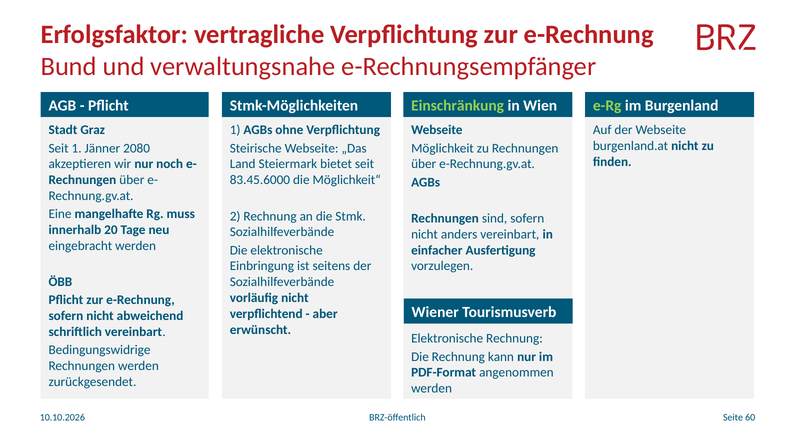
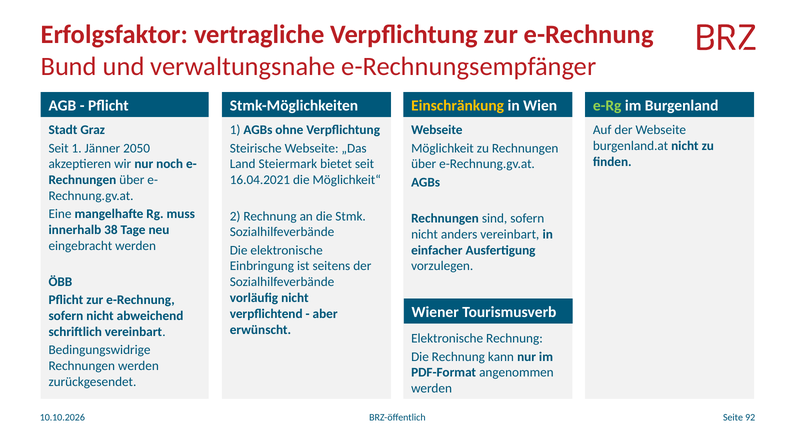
Einschränkung colour: light green -> yellow (458, 106)
2080: 2080 -> 2050 (137, 148)
83.45.6000: 83.45.6000 -> 16.04.2021 (260, 180)
20: 20 -> 38 (111, 230)
60: 60 -> 92 (750, 418)
